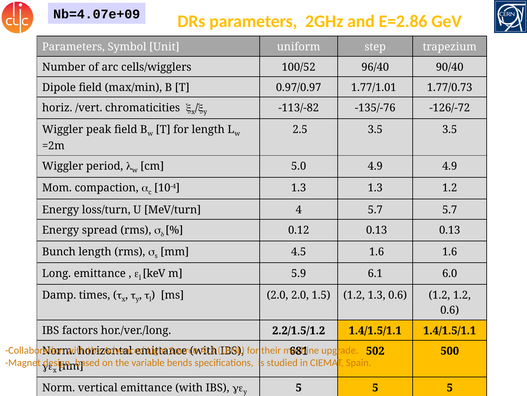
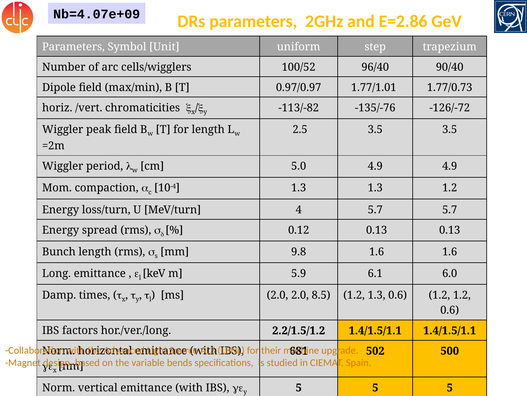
4.5: 4.5 -> 9.8 (299, 251)
1.5: 1.5 -> 8.5 (321, 295)
